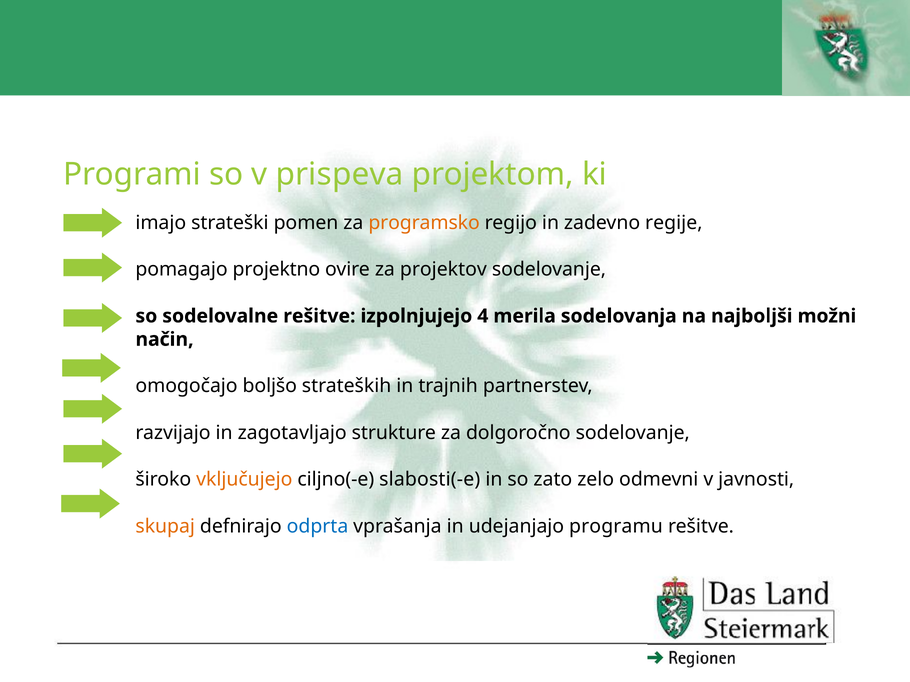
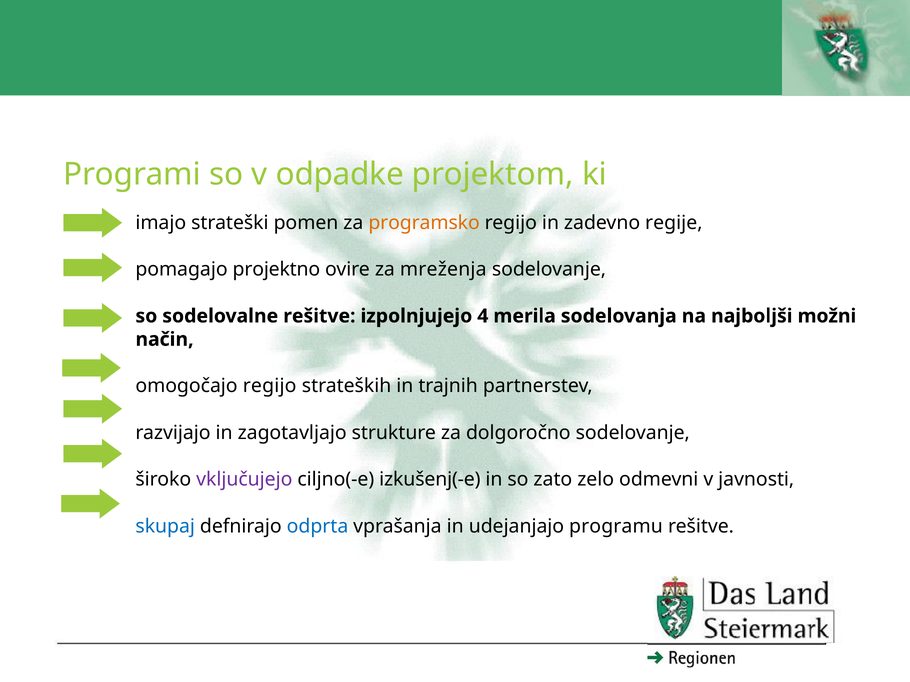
prispeva: prispeva -> odpadke (340, 175)
projektov: projektov -> mreženja (443, 270)
omogočajo boljšo: boljšo -> regijo (270, 386)
vključujejo colour: orange -> purple (244, 480)
slabosti(-e: slabosti(-e -> izkušenj(-e (430, 480)
skupaj colour: orange -> blue (165, 527)
